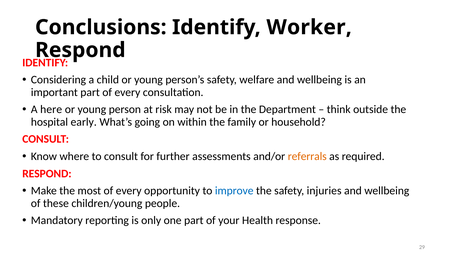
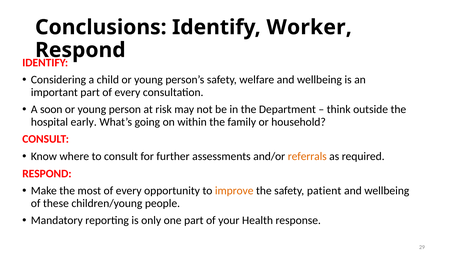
here: here -> soon (51, 109)
improve colour: blue -> orange (234, 191)
injuries: injuries -> patient (324, 191)
